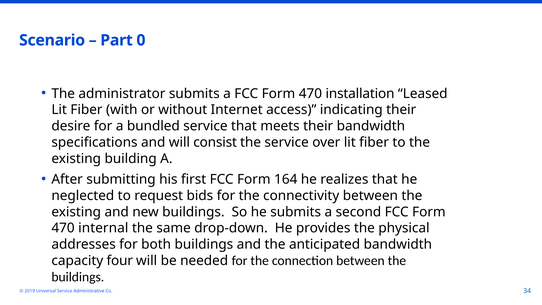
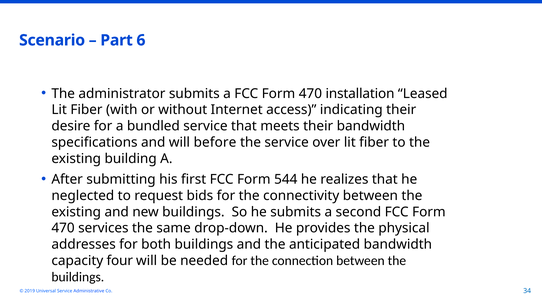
0: 0 -> 6 (141, 40)
consist: consist -> before (215, 142)
164: 164 -> 544 (286, 179)
internal: internal -> services (103, 228)
